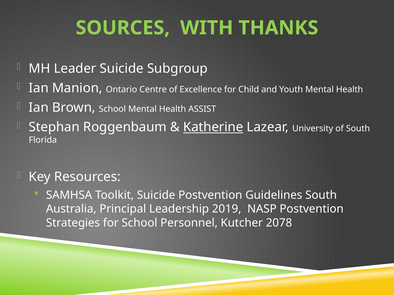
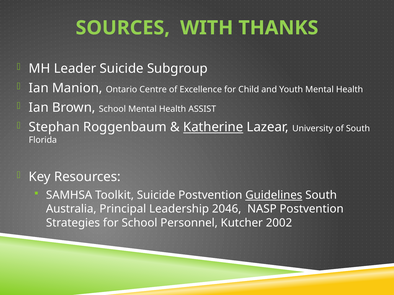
Guidelines underline: none -> present (274, 196)
2019: 2019 -> 2046 (227, 209)
2078: 2078 -> 2002 (279, 223)
